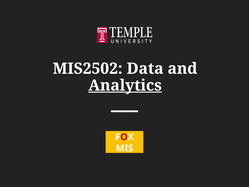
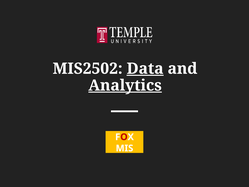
Data underline: none -> present (145, 69)
